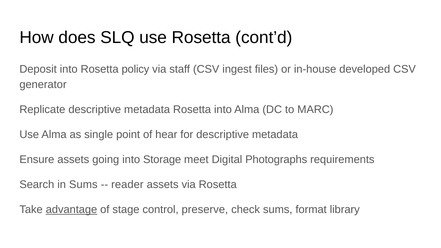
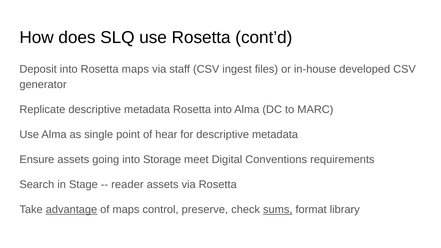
Rosetta policy: policy -> maps (135, 69)
Photographs: Photographs -> Conventions (276, 160)
in Sums: Sums -> Stage (83, 185)
of stage: stage -> maps (126, 210)
sums underline: none -> present (278, 210)
